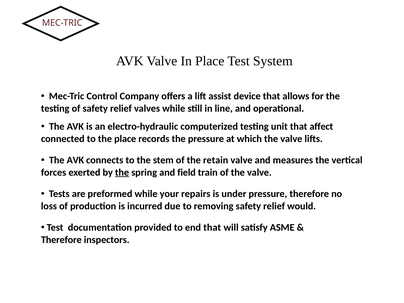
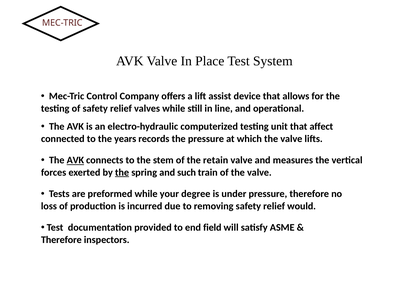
the place: place -> years (125, 139)
AVK underline: none -> present (75, 160)
field: field -> such (187, 172)
repairs: repairs -> degree (196, 194)
end that: that -> field (212, 228)
